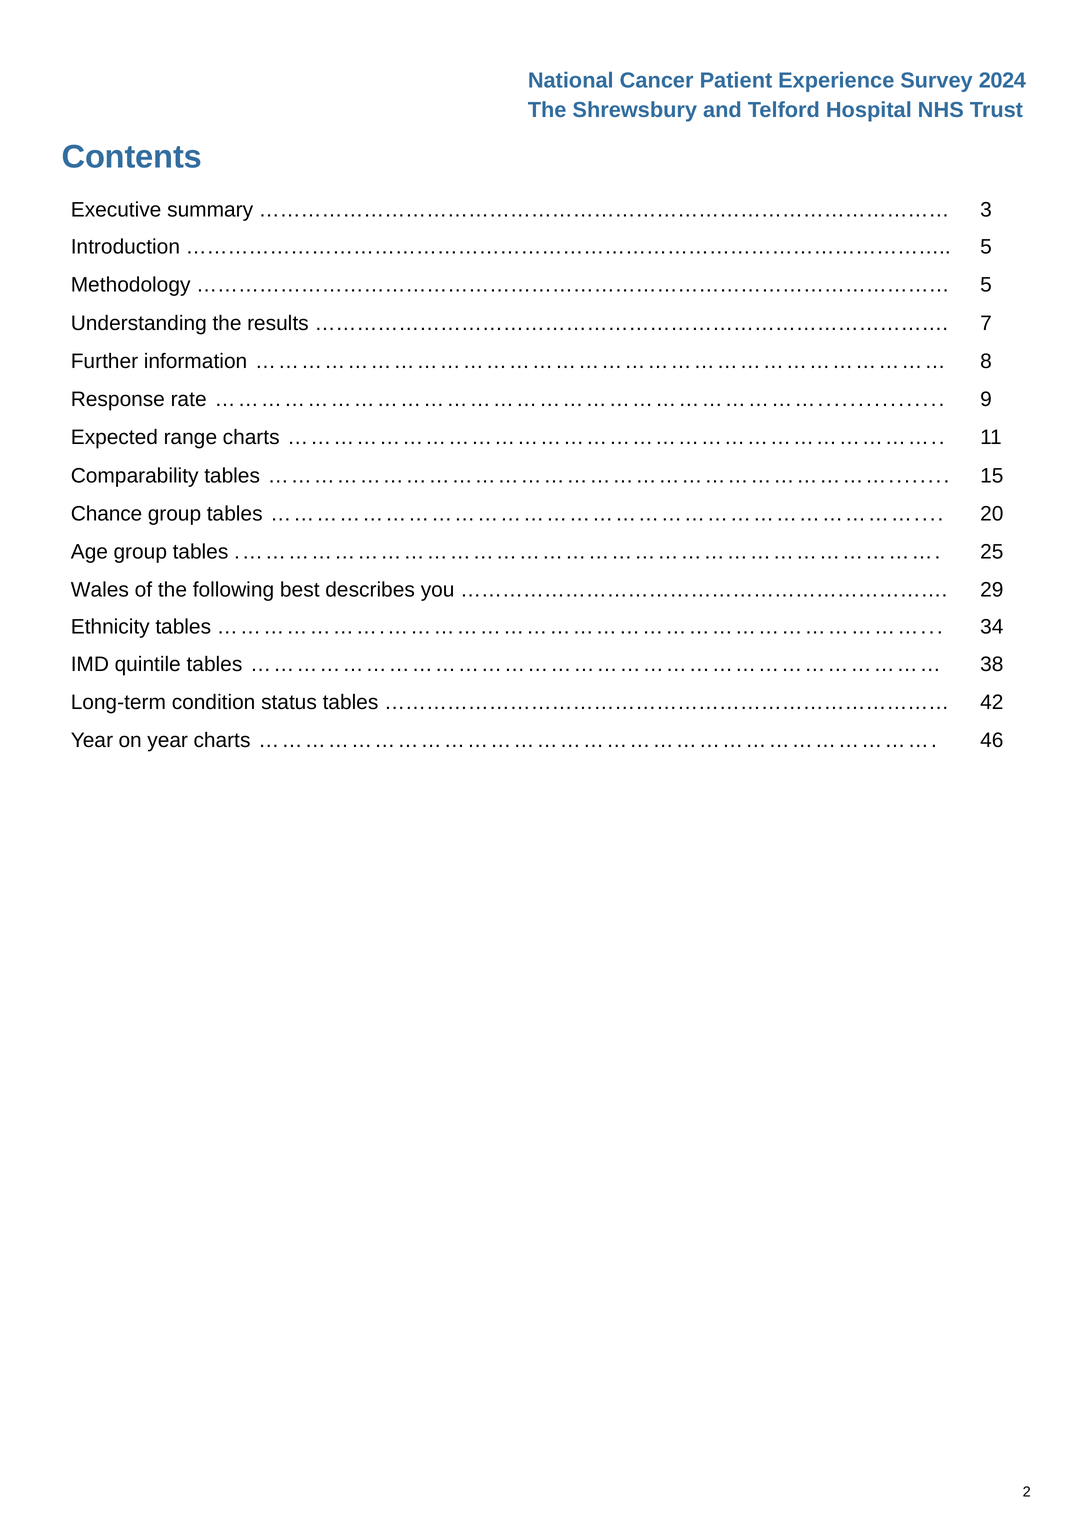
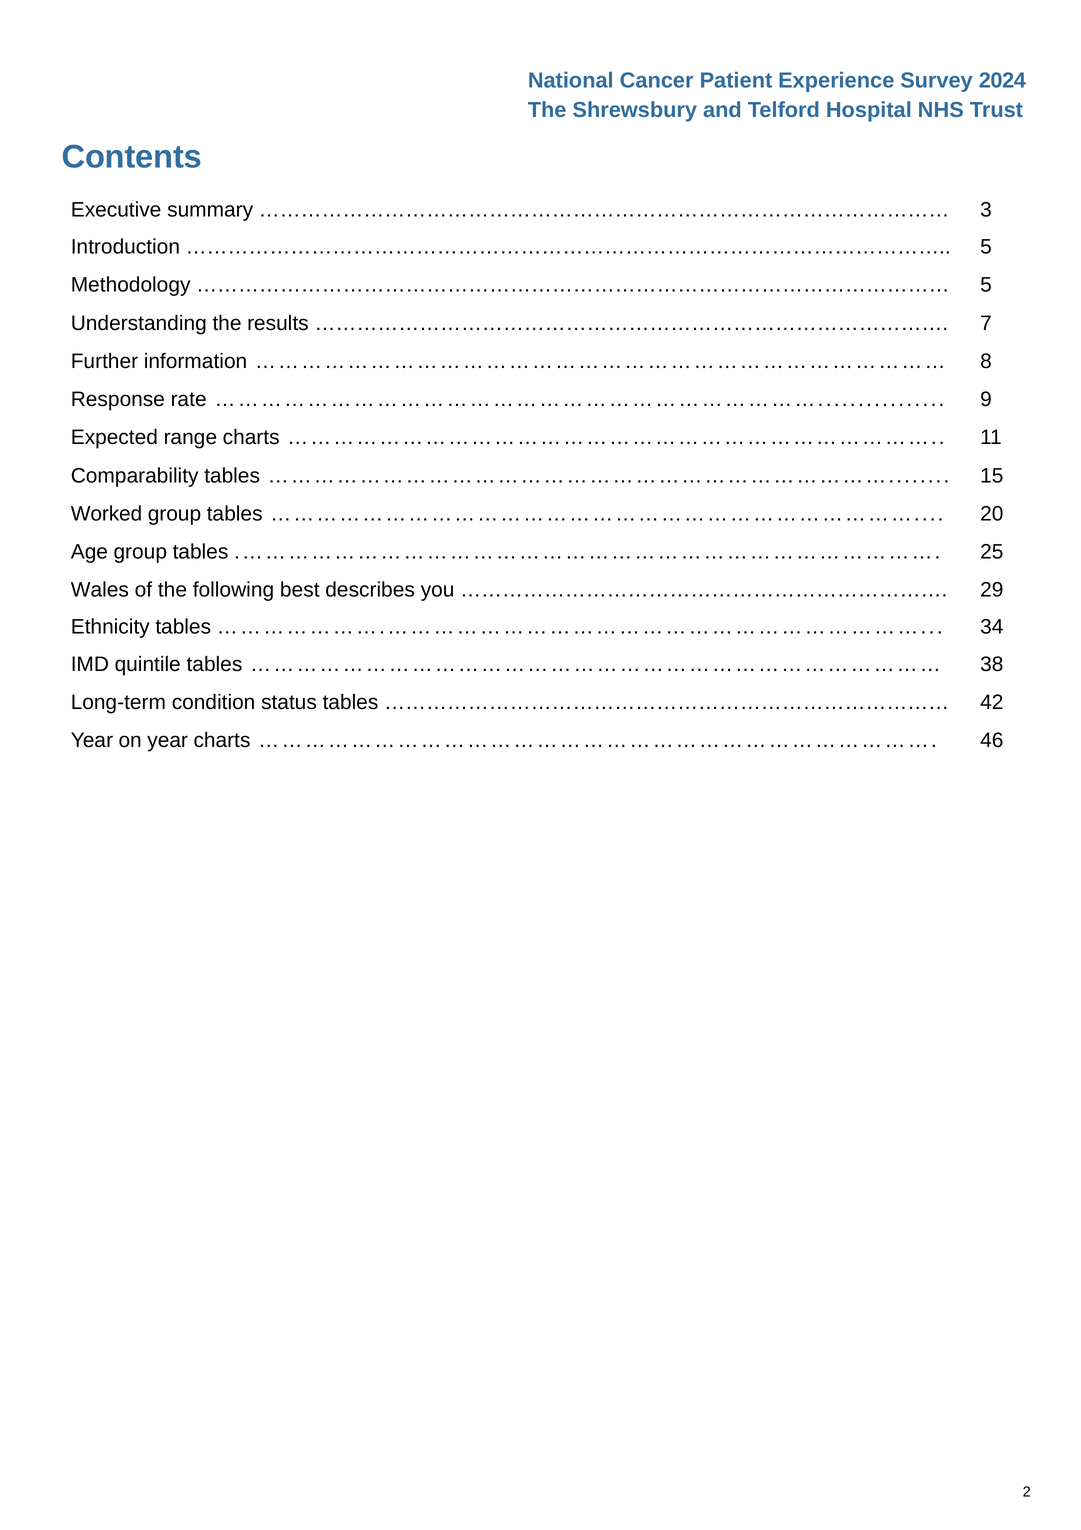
Chance: Chance -> Worked (107, 514)
